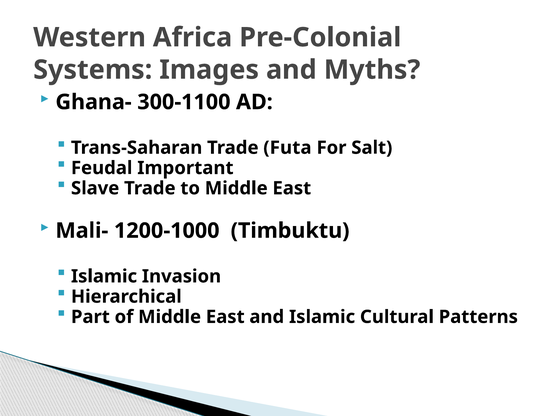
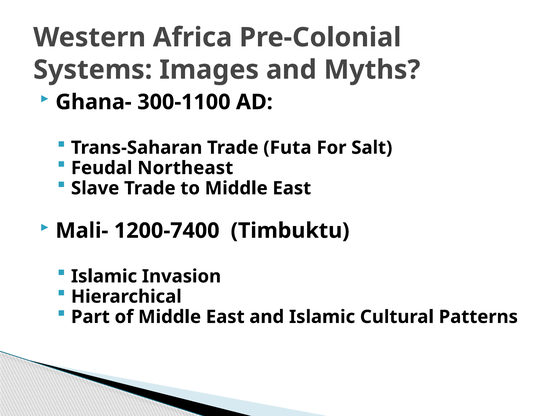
Important: Important -> Northeast (185, 168)
1200-1000: 1200-1000 -> 1200-7400 (167, 231)
